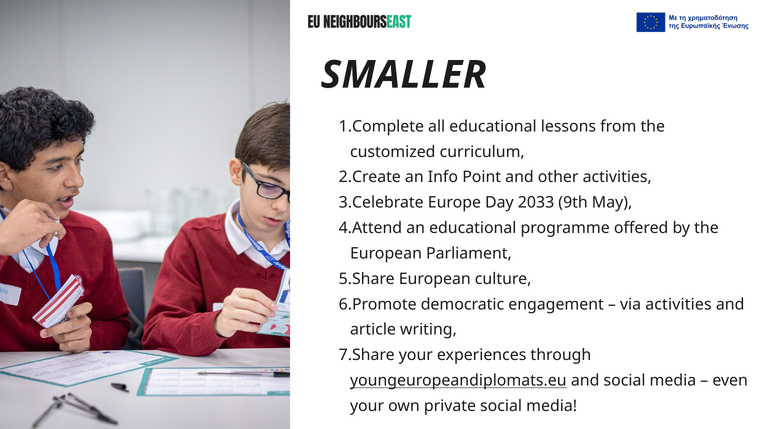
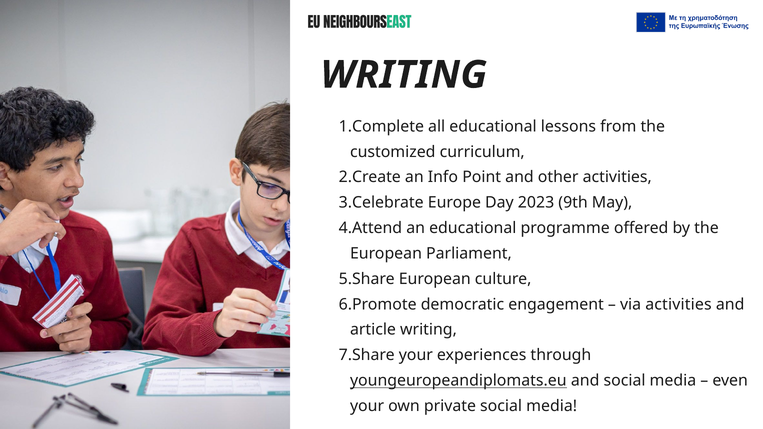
SMALLER: SMALLER -> WRITING (404, 75)
2033: 2033 -> 2023 (536, 203)
